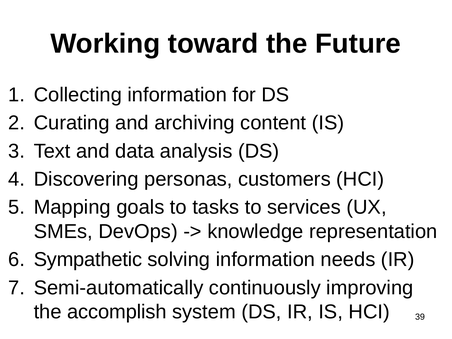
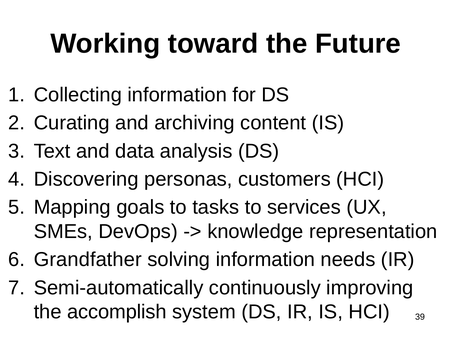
Sympathetic: Sympathetic -> Grandfather (88, 260)
